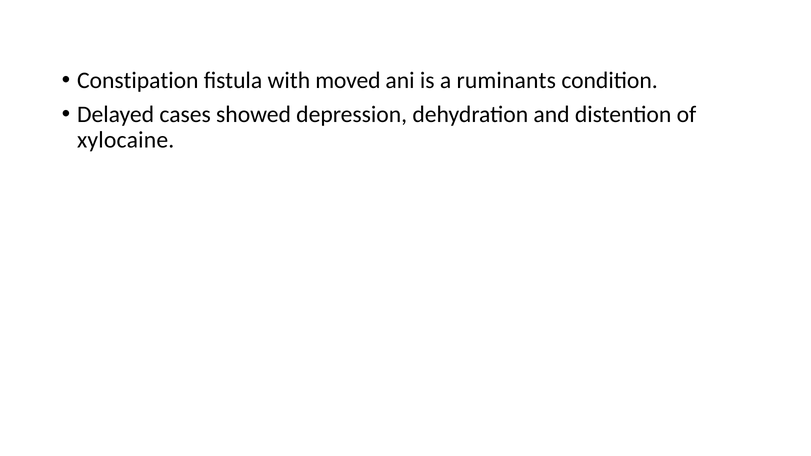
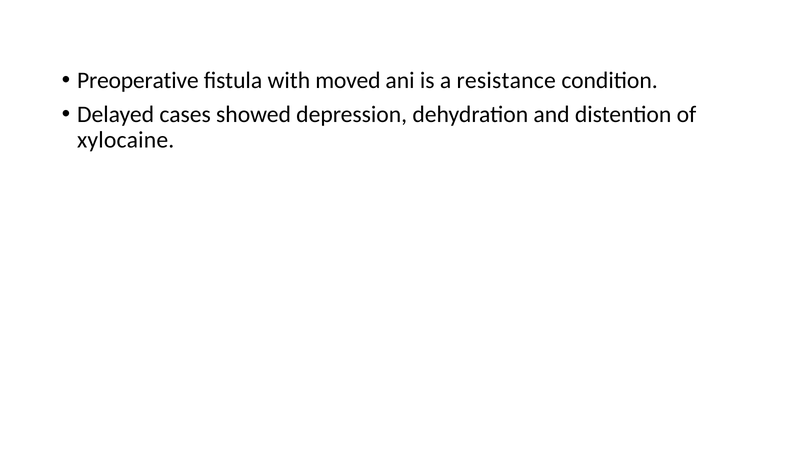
Constipation: Constipation -> Preoperative (138, 80)
ruminants: ruminants -> resistance (506, 80)
